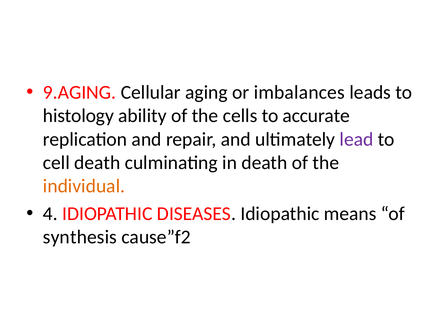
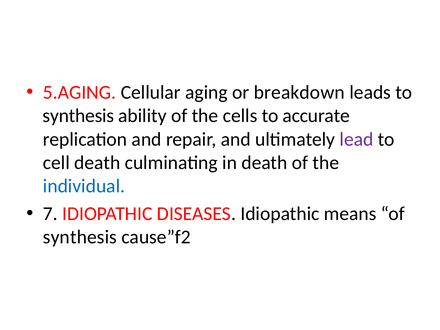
9.AGING: 9.AGING -> 5.AGING (80, 92)
imbalances: imbalances -> breakdown (299, 92)
histology: histology -> synthesis (78, 116)
individual colour: orange -> blue (84, 186)
4: 4 -> 7 (50, 214)
